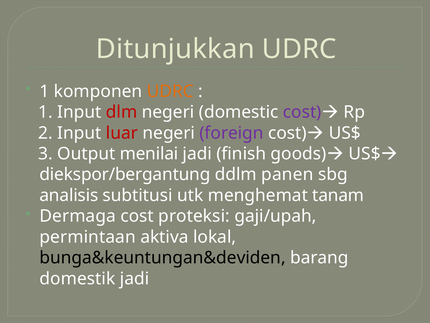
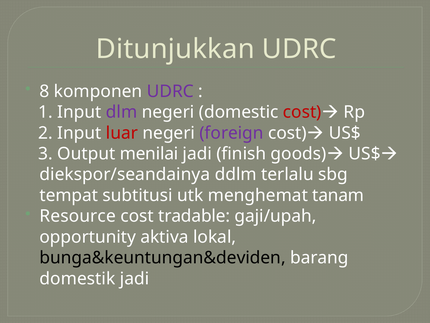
1: 1 -> 8 (44, 91)
UDRC colour: orange -> purple (170, 91)
dlm colour: red -> purple (122, 112)
cost colour: purple -> red (302, 112)
diekspor/bergantung: diekspor/bergantung -> diekspor/seandainya (125, 174)
panen: panen -> terlalu (287, 174)
analisis: analisis -> tempat (69, 195)
Dermaga: Dermaga -> Resource (78, 216)
proteksi: proteksi -> tradable (194, 216)
permintaan: permintaan -> opportunity (88, 237)
